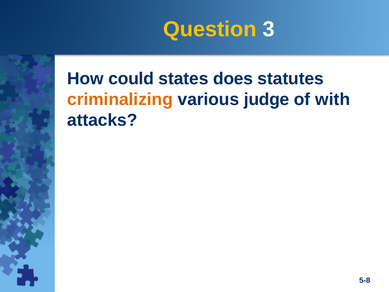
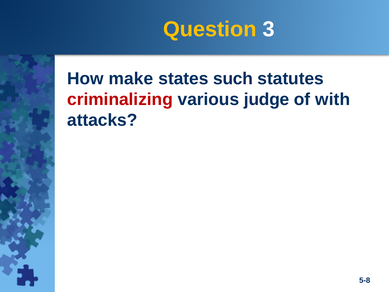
could: could -> make (131, 79)
does: does -> such (233, 79)
criminalizing colour: orange -> red (120, 99)
